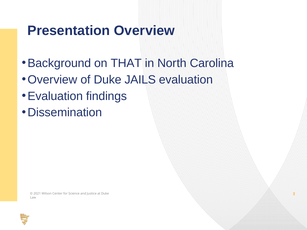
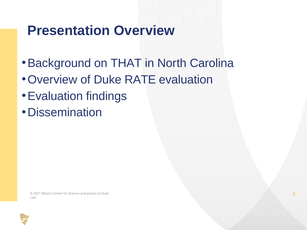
JAILS: JAILS -> RATE (140, 80)
